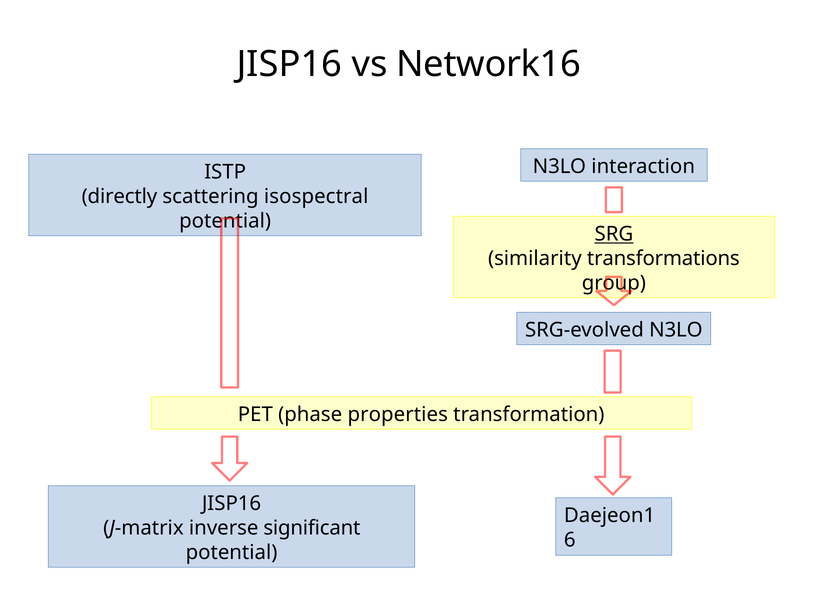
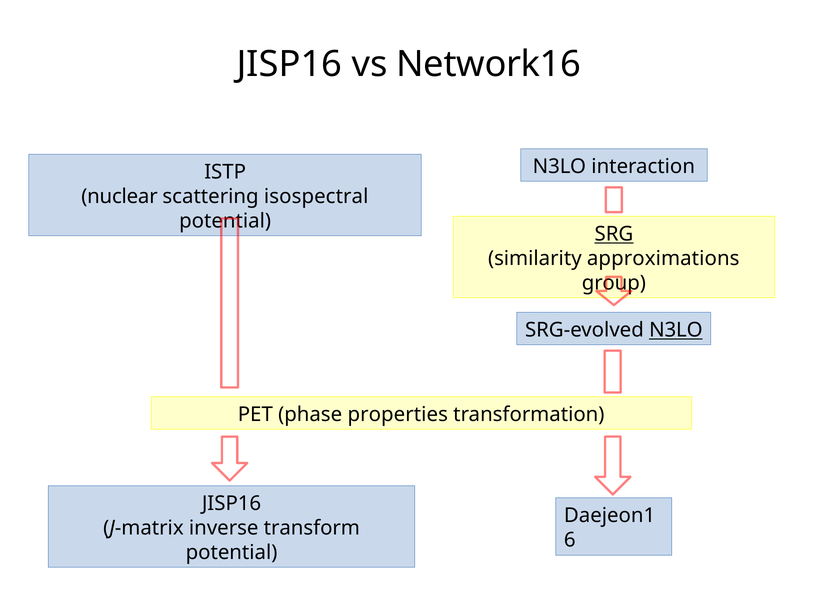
directly: directly -> nuclear (119, 197)
transformations: transformations -> approximations (663, 258)
N3LO underline: none -> present (676, 330)
significant: significant -> transform (312, 528)
